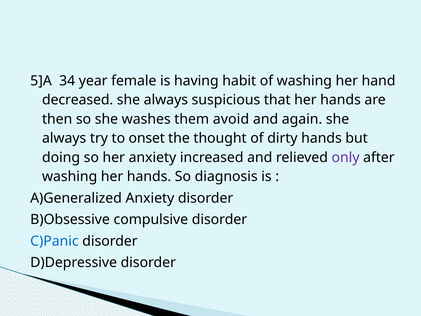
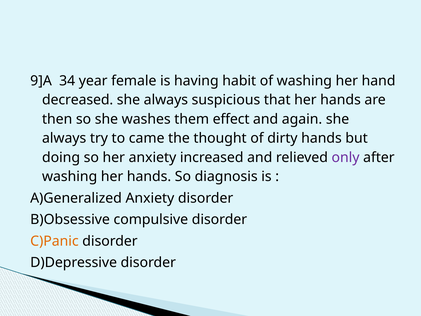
5]A: 5]A -> 9]A (41, 81)
avoid: avoid -> effect (231, 119)
onset: onset -> came (147, 138)
C)Panic colour: blue -> orange (54, 241)
